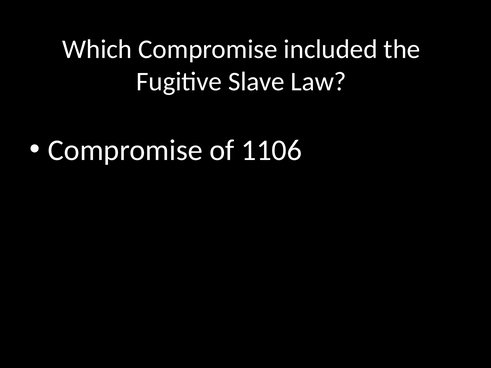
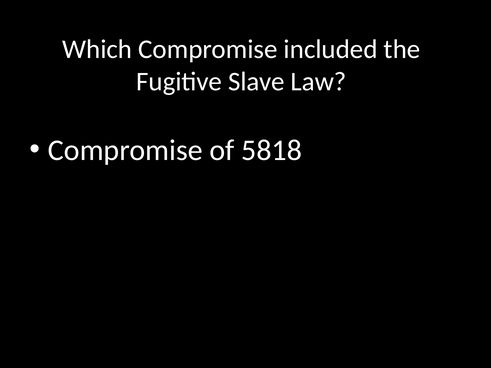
1106: 1106 -> 5818 (272, 150)
